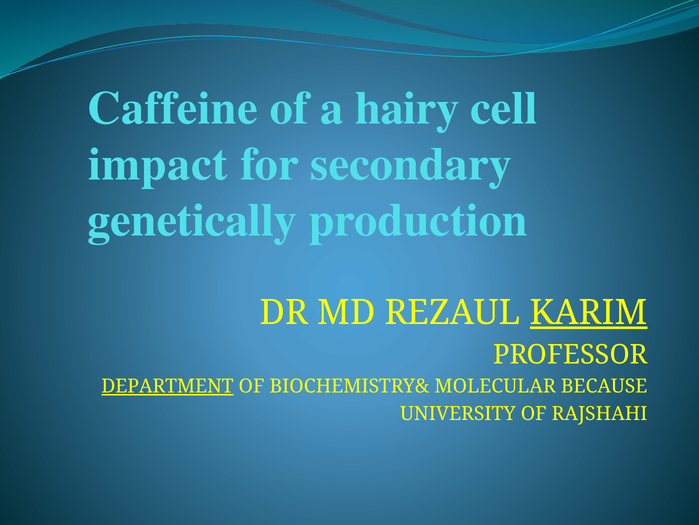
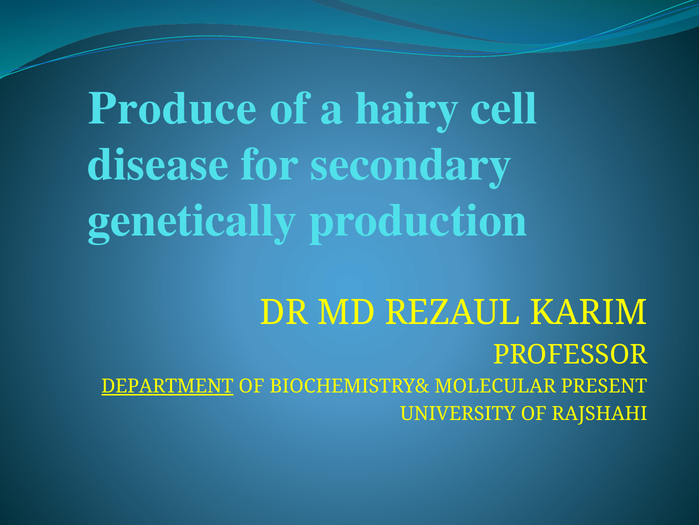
Caffeine: Caffeine -> Produce (173, 108)
impact: impact -> disease (158, 164)
KARIM underline: present -> none (589, 312)
BECAUSE: BECAUSE -> PRESENT (604, 386)
